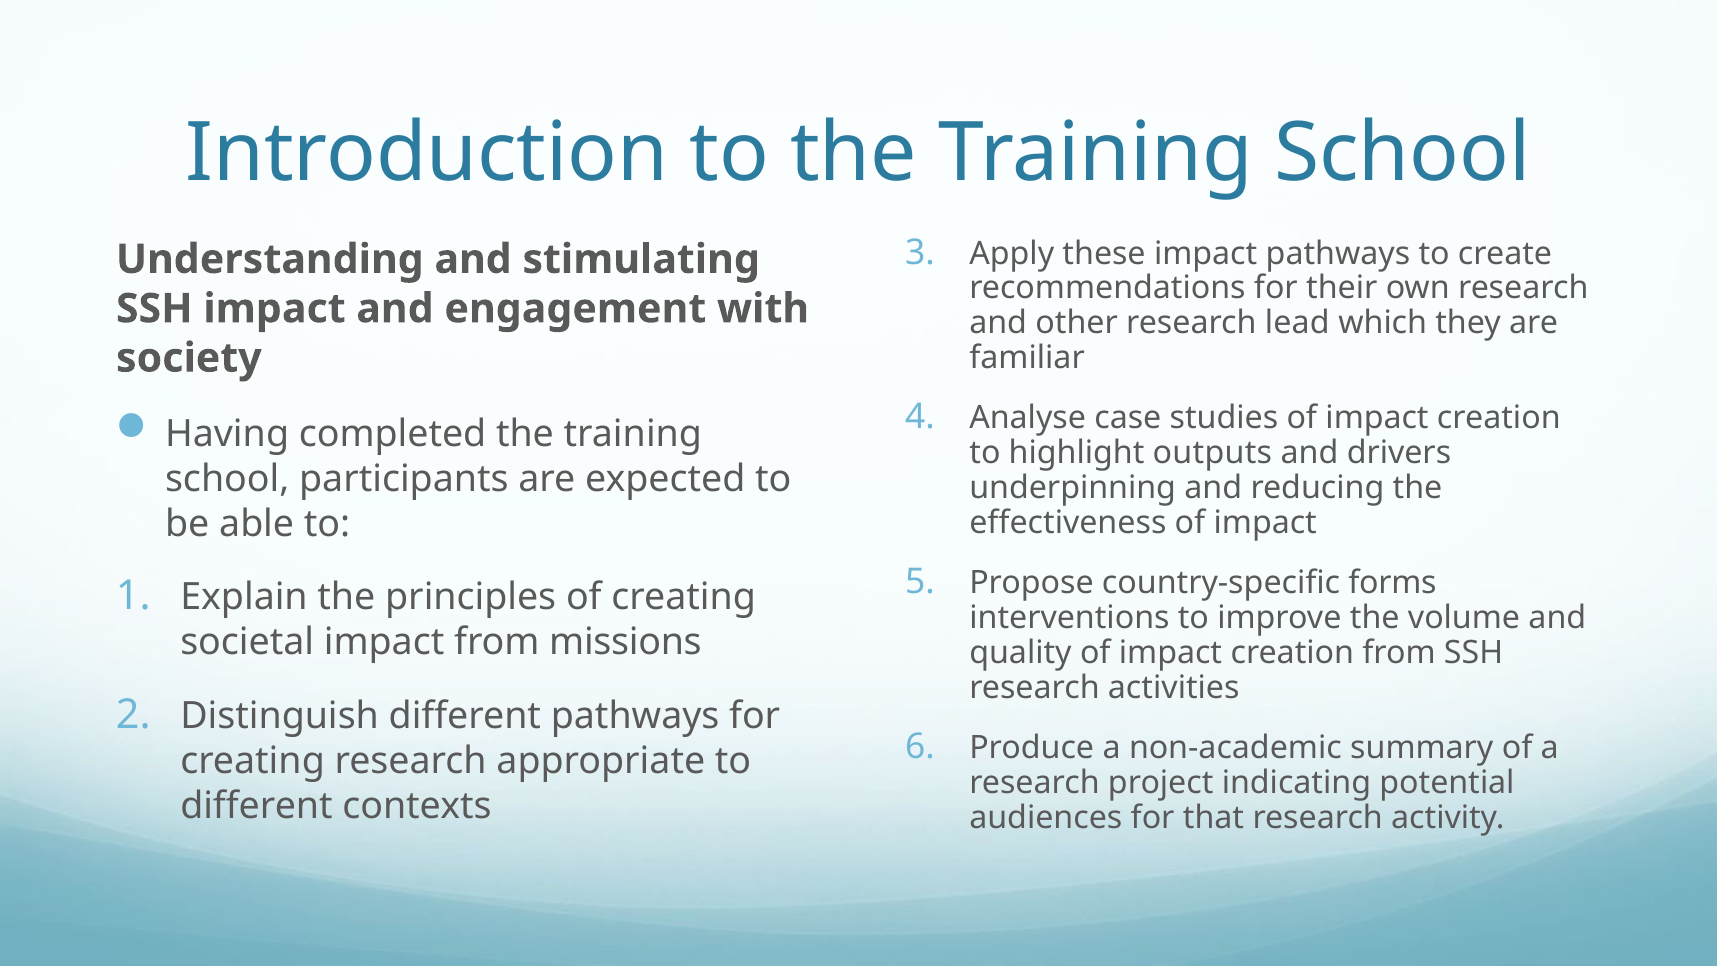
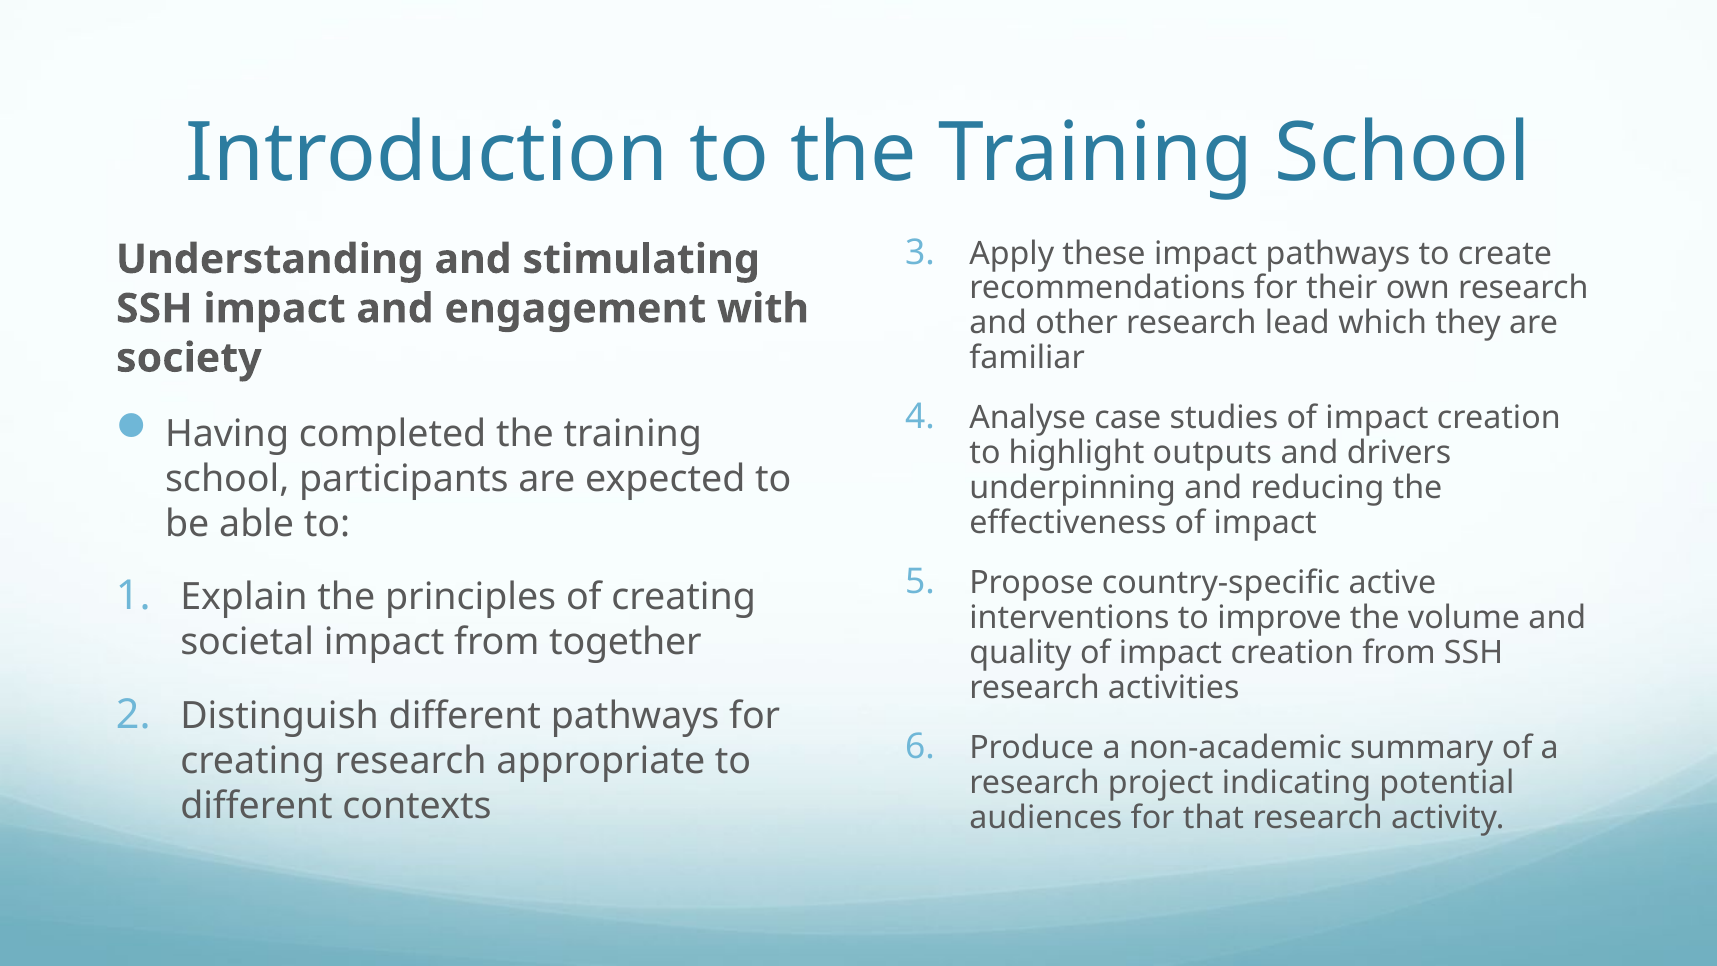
forms: forms -> active (1392, 583)
missions: missions -> together (625, 642)
